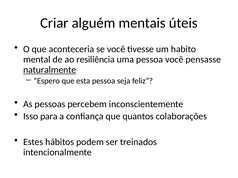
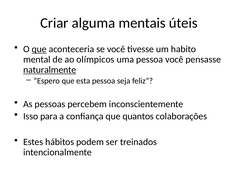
alguém: alguém -> alguma (93, 23)
que underline: none -> present (39, 49)
resiliência: resiliência -> olímpicos (95, 60)
